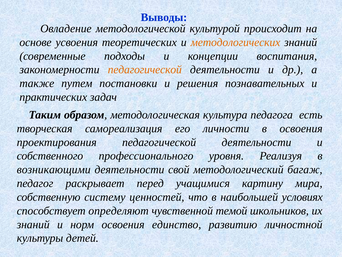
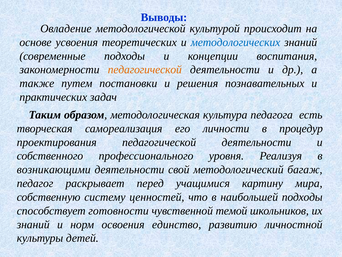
методологических colour: orange -> blue (235, 42)
в освоения: освоения -> процедур (301, 128)
наибольшей условиях: условиях -> подходы (302, 197)
определяют: определяют -> готовности (119, 210)
